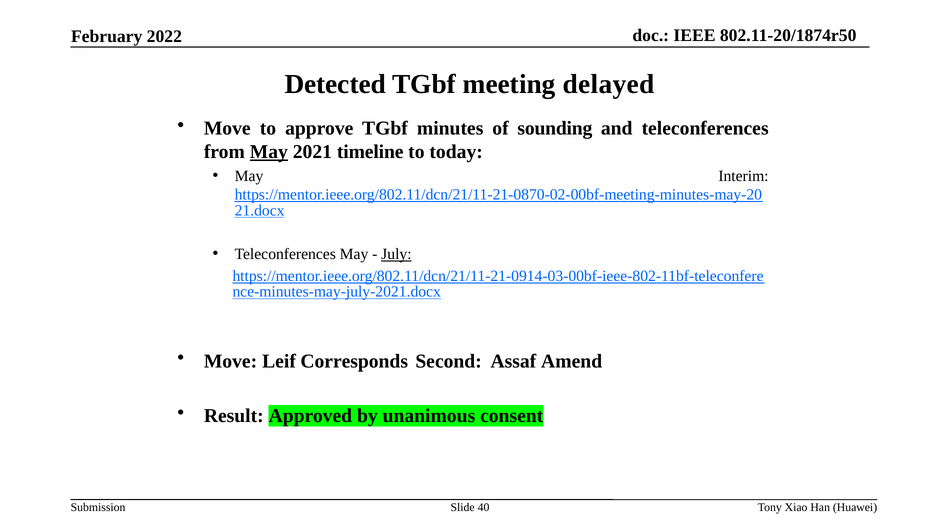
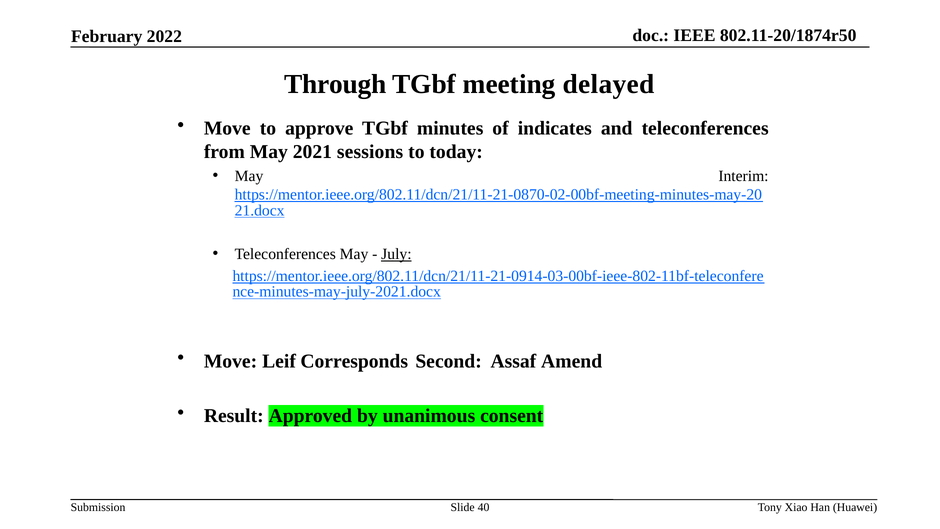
Detected: Detected -> Through (335, 84)
sounding: sounding -> indicates (555, 128)
May underline: present -> none (269, 152)
timeline: timeline -> sessions (370, 152)
